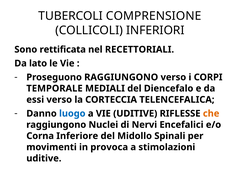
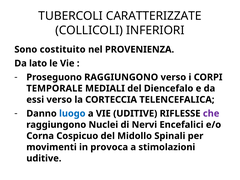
COMPRENSIONE: COMPRENSIONE -> CARATTERIZZATE (154, 16)
rettificata: rettificata -> costituito (63, 49)
RECETTORIALI: RECETTORIALI -> PROVENIENZA (140, 49)
che colour: orange -> purple (211, 114)
Inferiore: Inferiore -> Cospicuo (77, 136)
